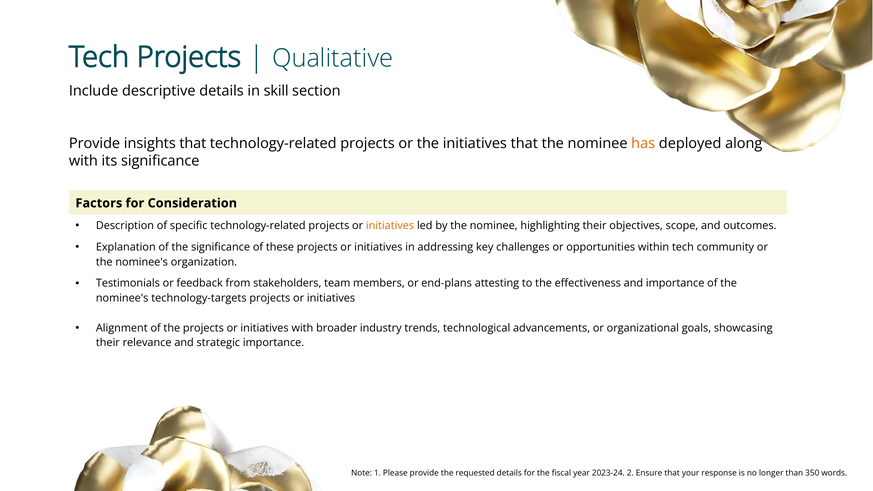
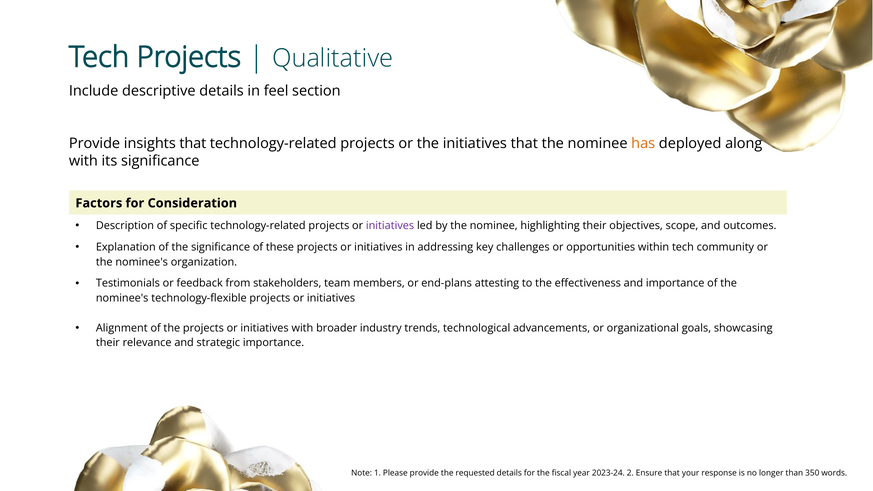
skill: skill -> feel (276, 91)
initiatives colour: orange -> purple (390, 226)
technology-targets: technology-targets -> technology-flexible (199, 298)
